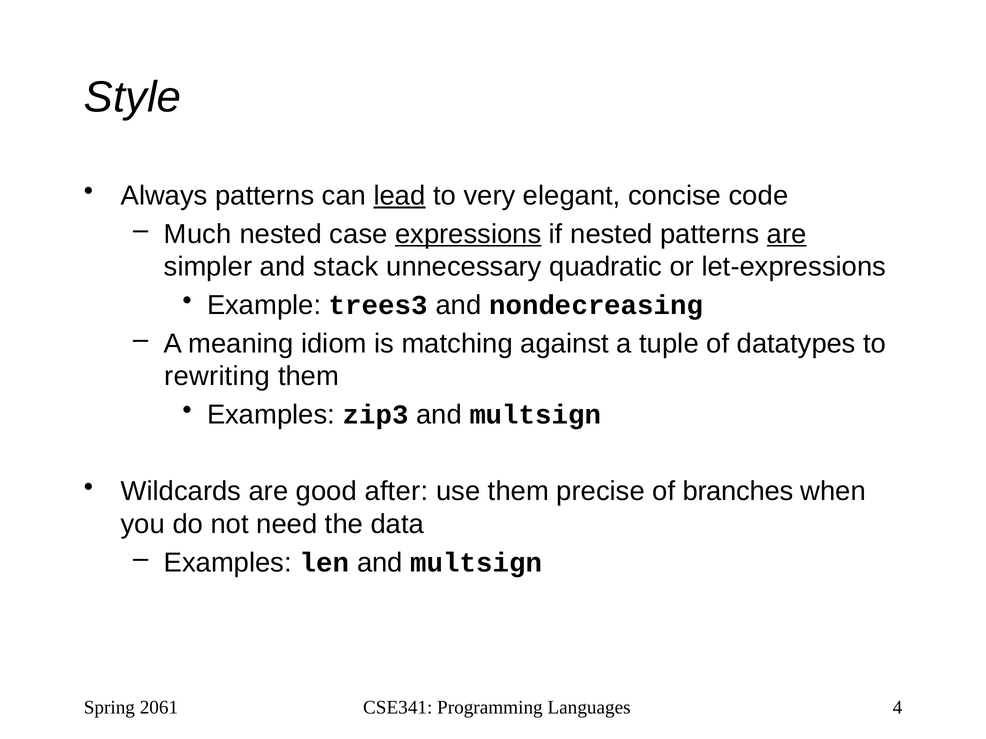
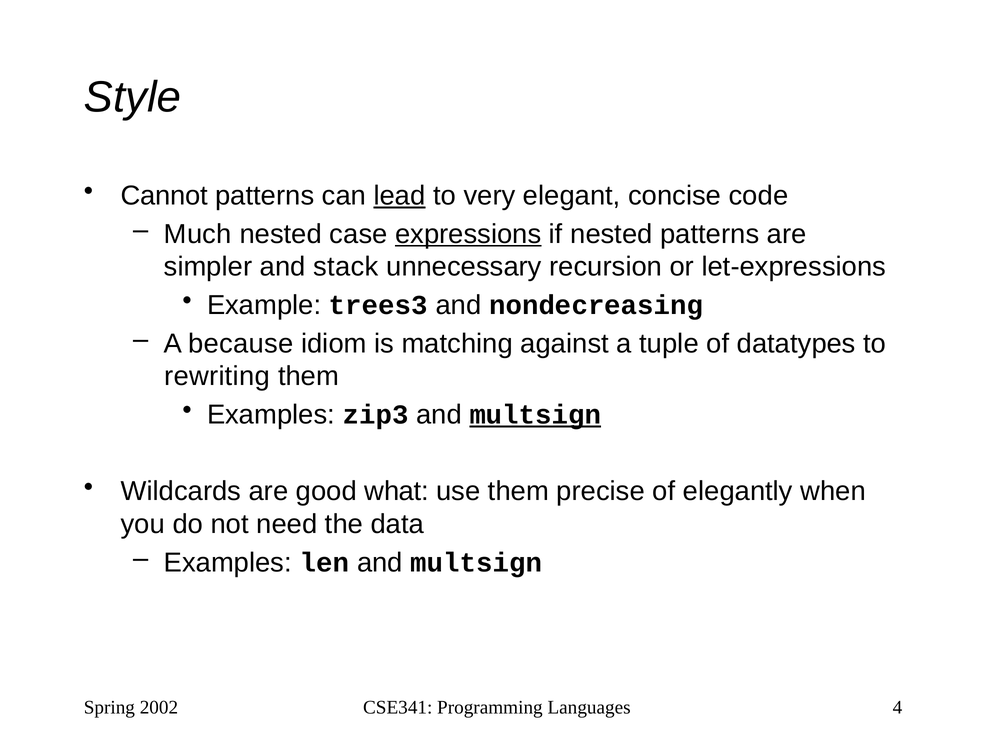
Always: Always -> Cannot (164, 196)
are underline: present -> none (787, 234)
quadratic: quadratic -> recursion (606, 267)
meaning: meaning -> because (241, 344)
multsign underline: none -> present (535, 415)
after: after -> what (397, 492)
branches: branches -> elegantly (738, 492)
2061: 2061 -> 2002 (159, 708)
